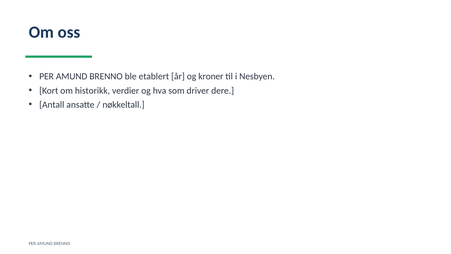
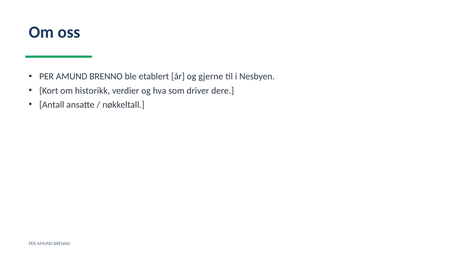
kroner: kroner -> gjerne (211, 76)
